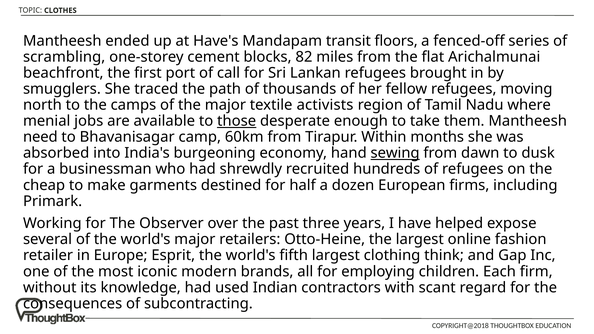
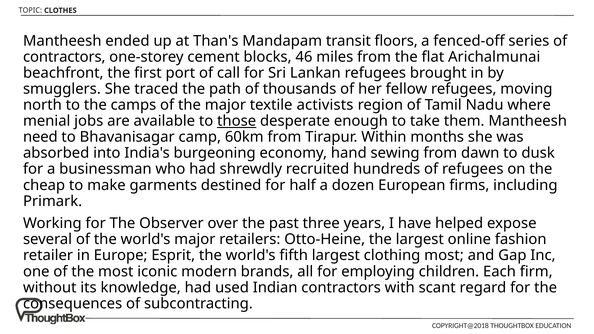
Have's: Have's -> Than's (216, 41)
scrambling: scrambling -> contractors (64, 57)
82: 82 -> 46 (304, 57)
sewing underline: present -> none (395, 153)
clothing think: think -> most (444, 256)
